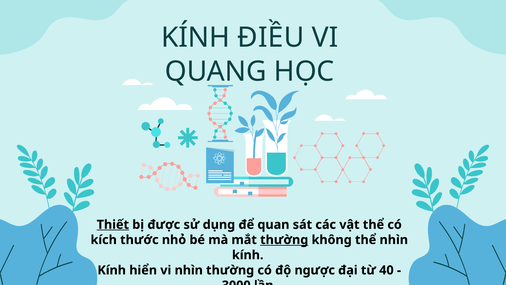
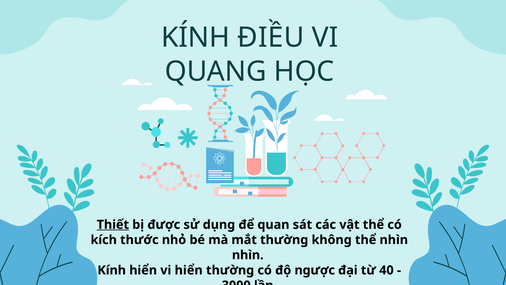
thường underline: present -> none (284, 240)
kính: kính -> nhìn (248, 255)
vi nhìn: nhìn -> hiển (189, 270)
